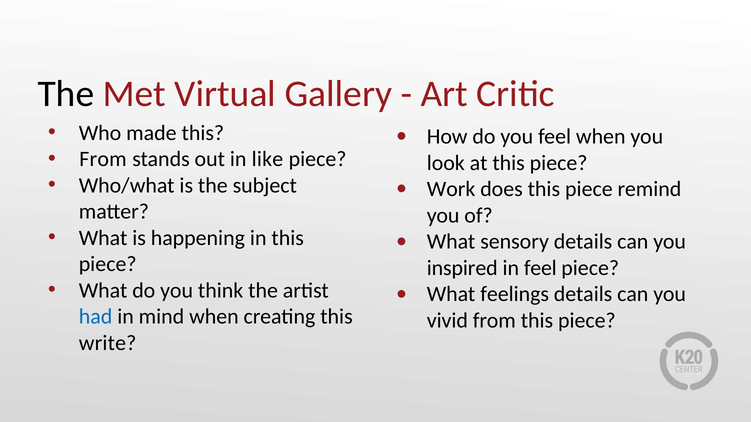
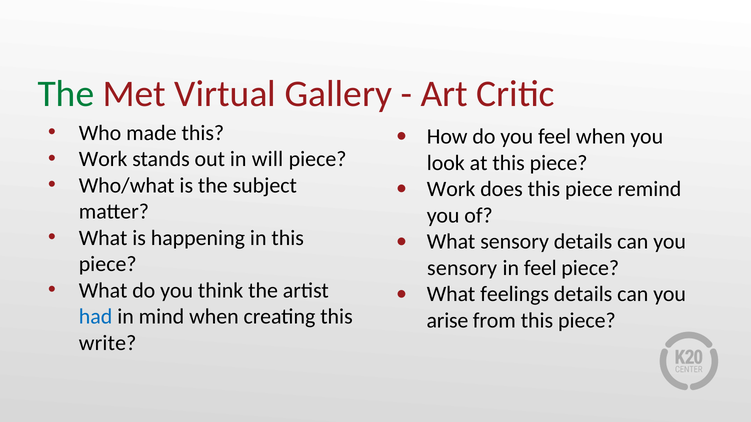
The colour: black -> green (66, 94)
From: From -> Work (103, 159)
like: like -> will (267, 159)
inspired: inspired -> sensory (462, 268)
vivid: vivid -> arise (447, 321)
